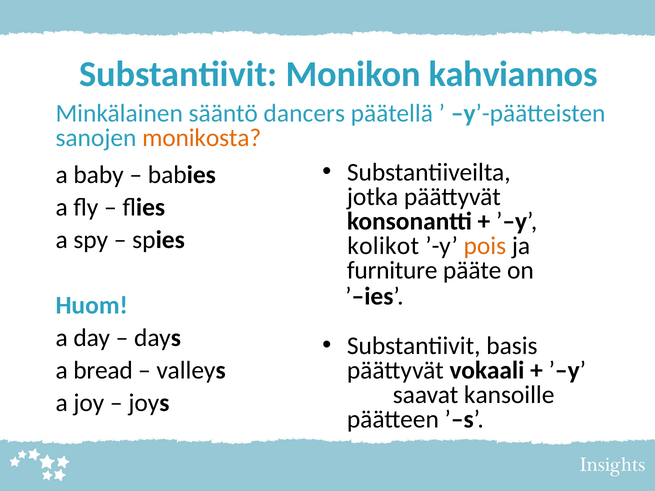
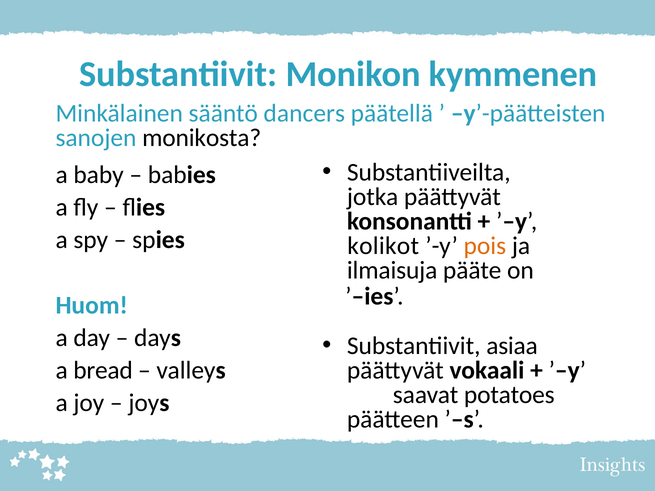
kahviannos: kahviannos -> kymmenen (513, 74)
monikosta colour: orange -> black (202, 138)
furniture: furniture -> ilmaisuja (392, 270)
basis: basis -> asiaa (512, 346)
kansoille: kansoille -> potatoes (509, 395)
